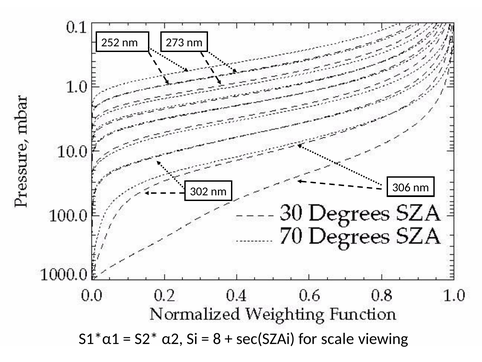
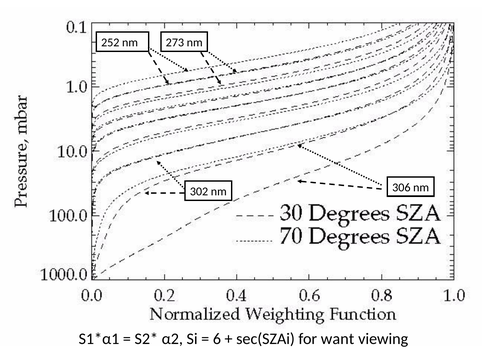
8: 8 -> 6 (217, 338)
scale: scale -> want (338, 338)
